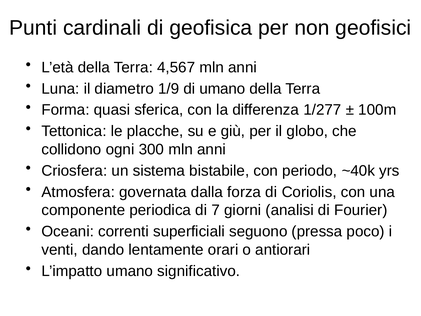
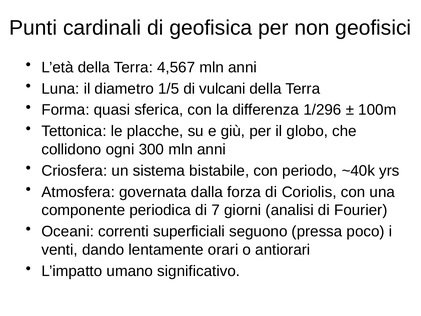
1/9: 1/9 -> 1/5 (169, 89)
di umano: umano -> vulcani (222, 89)
1/277: 1/277 -> 1/296 (322, 110)
